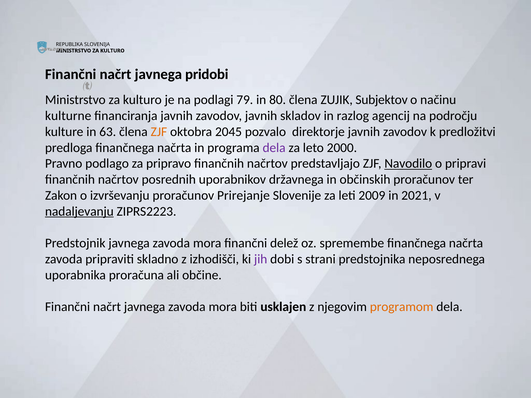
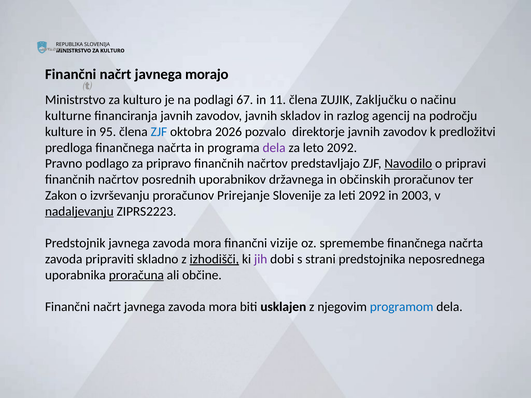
pridobi: pridobi -> morajo (207, 74)
79: 79 -> 67 (245, 100)
80: 80 -> 11 (278, 100)
Subjektov: Subjektov -> Zaključku (381, 100)
63: 63 -> 95 (108, 132)
ZJF colour: orange -> blue (159, 132)
2045: 2045 -> 2026 (229, 132)
leto 2000: 2000 -> 2092 (342, 148)
leti 2009: 2009 -> 2092 (372, 196)
2021: 2021 -> 2003 (416, 196)
delež: delež -> vizije (284, 243)
izhodišči underline: none -> present (214, 259)
proračuna underline: none -> present (136, 275)
programom colour: orange -> blue (402, 307)
